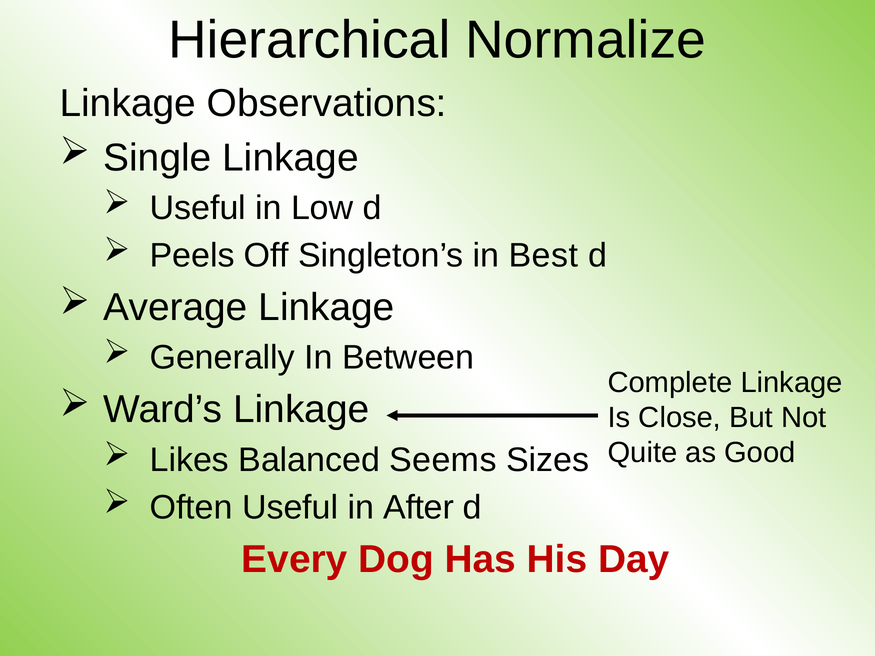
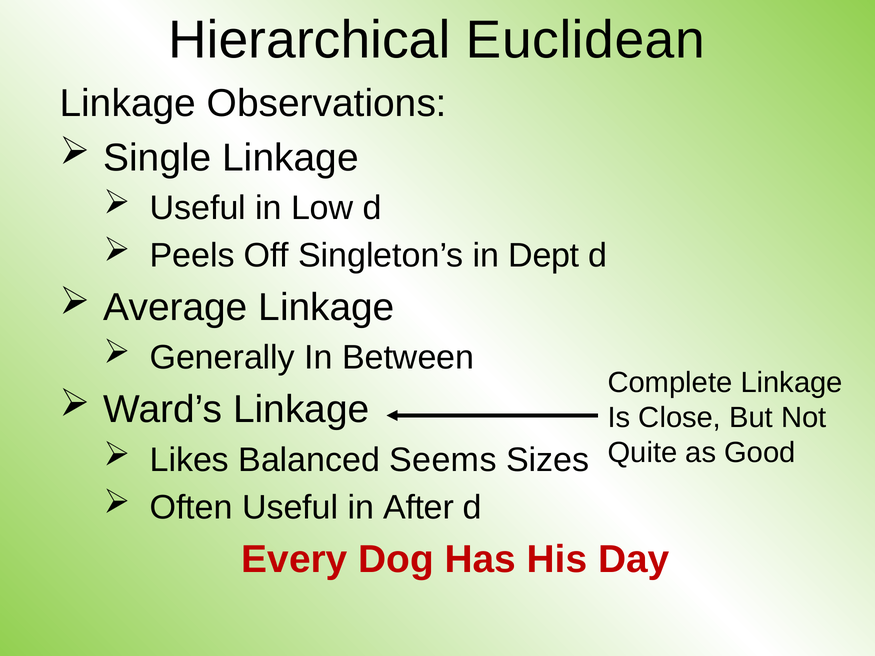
Normalize: Normalize -> Euclidean (585, 40)
Best: Best -> Dept (544, 256)
